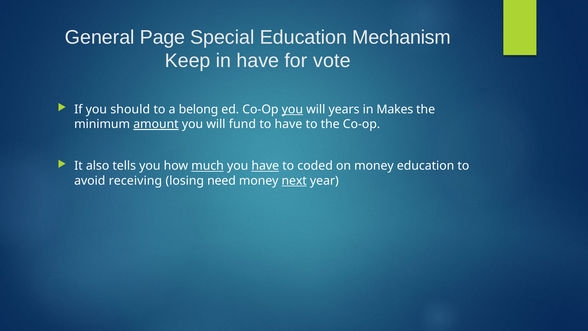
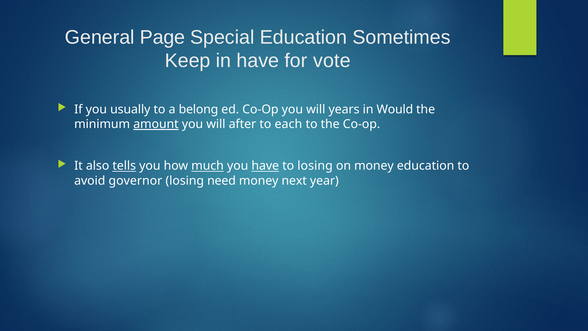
Mechanism: Mechanism -> Sometimes (401, 37)
should: should -> usually (130, 109)
you underline: present -> none (292, 109)
Makes: Makes -> Would (395, 109)
fund: fund -> after (242, 124)
to have: have -> each (288, 124)
tells underline: none -> present (124, 166)
to coded: coded -> losing (315, 166)
receiving: receiving -> governor (135, 181)
next underline: present -> none (294, 181)
